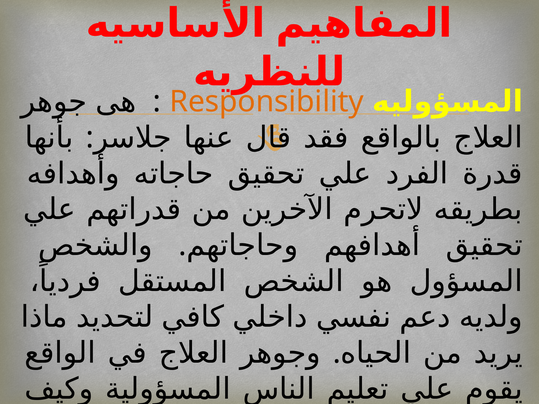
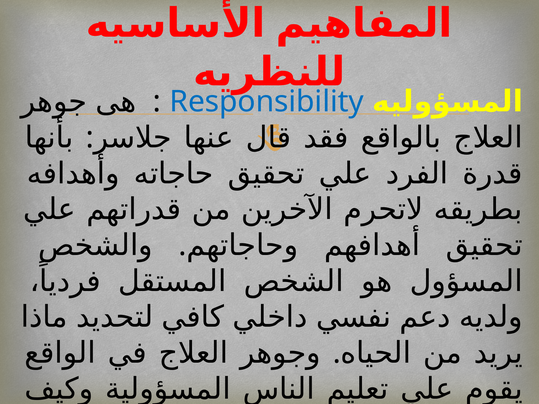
Responsibility colour: orange -> blue (267, 102)
